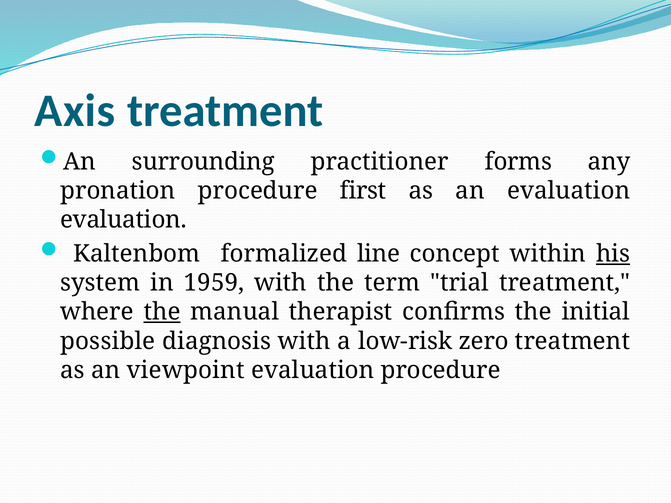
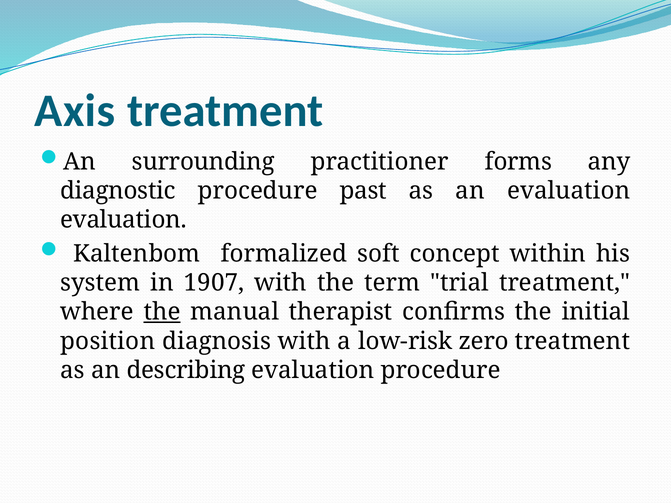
pronation: pronation -> diagnostic (118, 191)
first: first -> past (363, 191)
line: line -> soft (378, 254)
his underline: present -> none (613, 254)
1959: 1959 -> 1907 (214, 283)
possible: possible -> position (108, 341)
viewpoint: viewpoint -> describing (186, 370)
